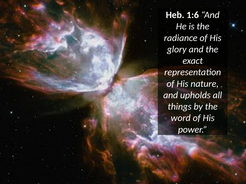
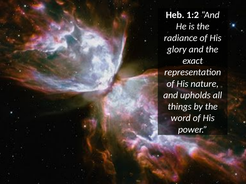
1:6: 1:6 -> 1:2 (193, 15)
